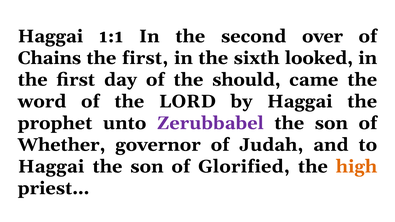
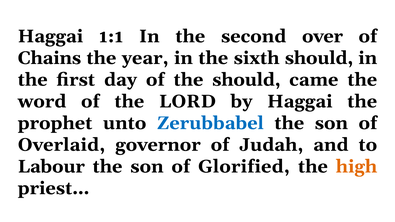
first: first -> year (145, 58)
sixth looked: looked -> should (319, 58)
Zerubbabel colour: purple -> blue (210, 123)
Whether: Whether -> Overlaid (61, 145)
Haggai: Haggai -> Labour (51, 167)
